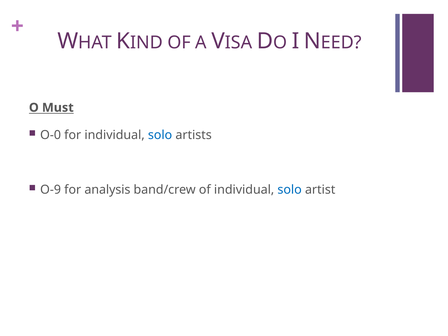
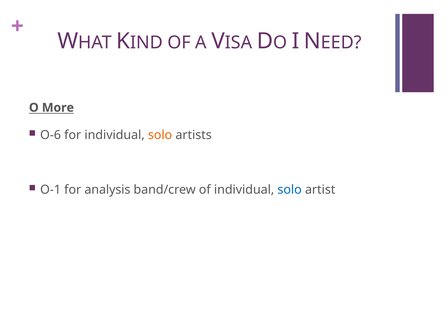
Must: Must -> More (58, 108)
O-0: O-0 -> O-6 (51, 135)
solo colour: blue -> orange (160, 135)
O-9: O-9 -> O-1 (51, 190)
